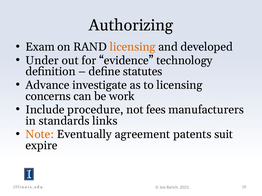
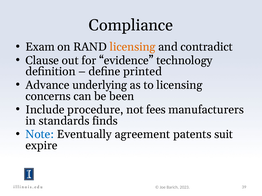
Authorizing: Authorizing -> Compliance (131, 25)
developed: developed -> contradict (207, 47)
Under: Under -> Clause (42, 61)
statutes: statutes -> printed (143, 72)
investigate: investigate -> underlying (100, 85)
work: work -> been (122, 96)
links: links -> finds (105, 121)
Note colour: orange -> blue (40, 135)
